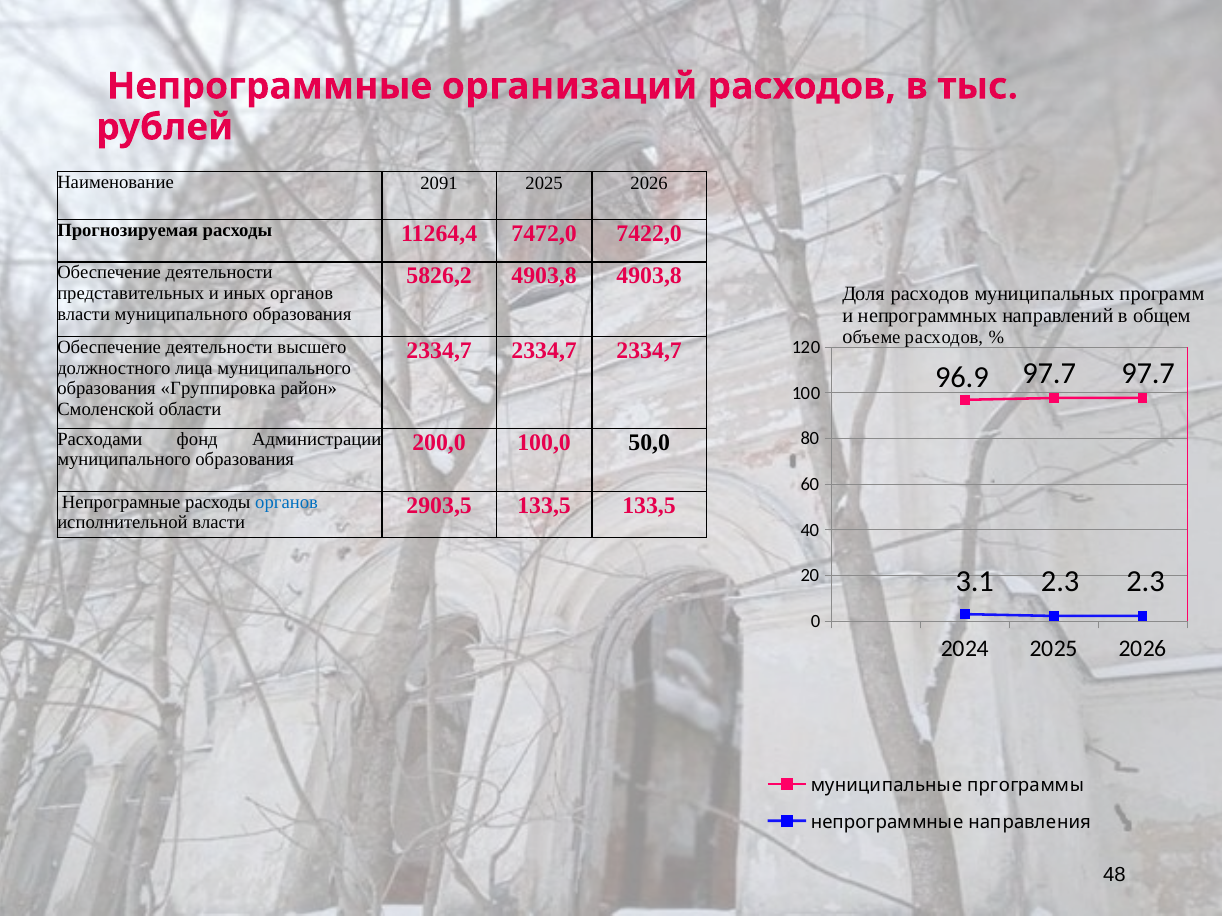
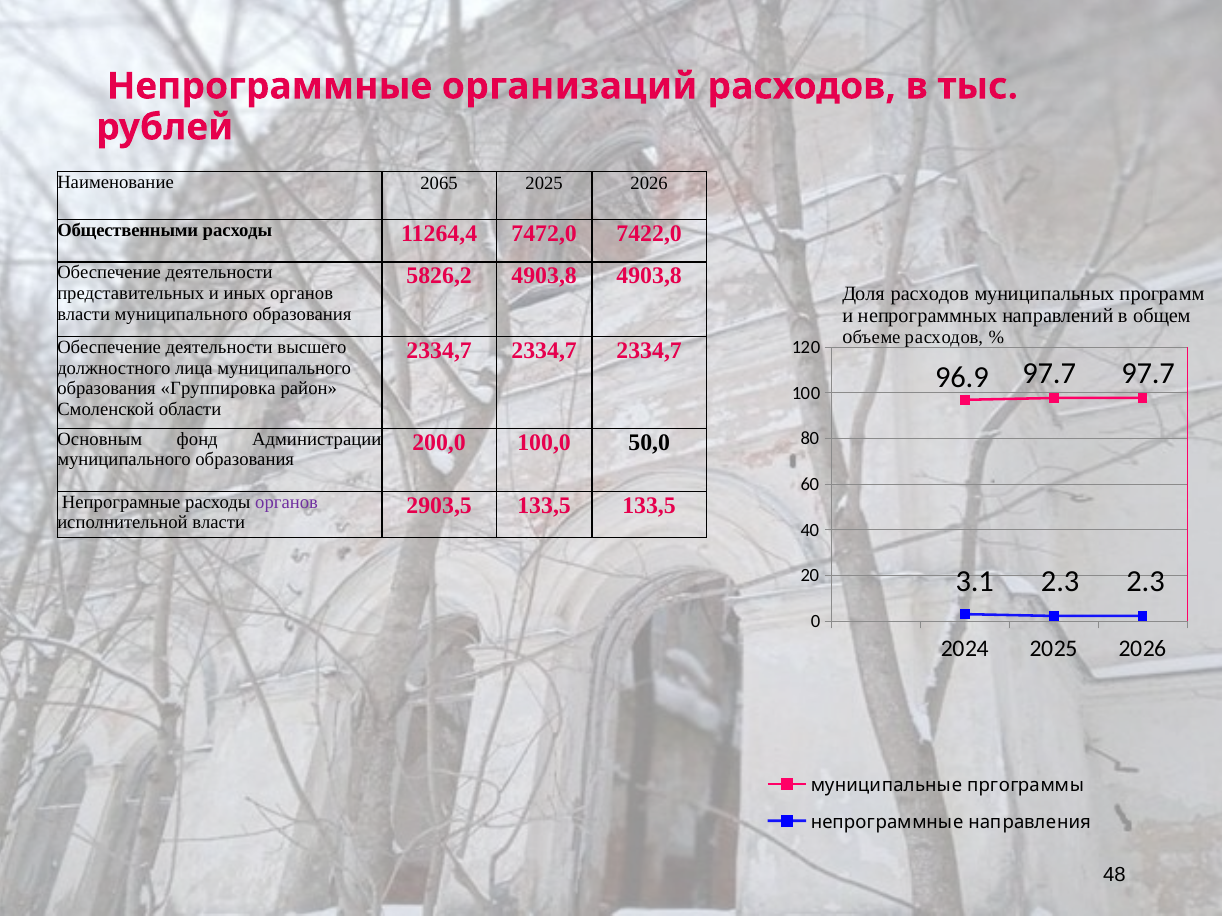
2091: 2091 -> 2065 (439, 183)
Прогнозируемая: Прогнозируемая -> Общественными (128, 230)
Расходами: Расходами -> Основным (100, 439)
органов colour: blue -> purple (287, 502)
